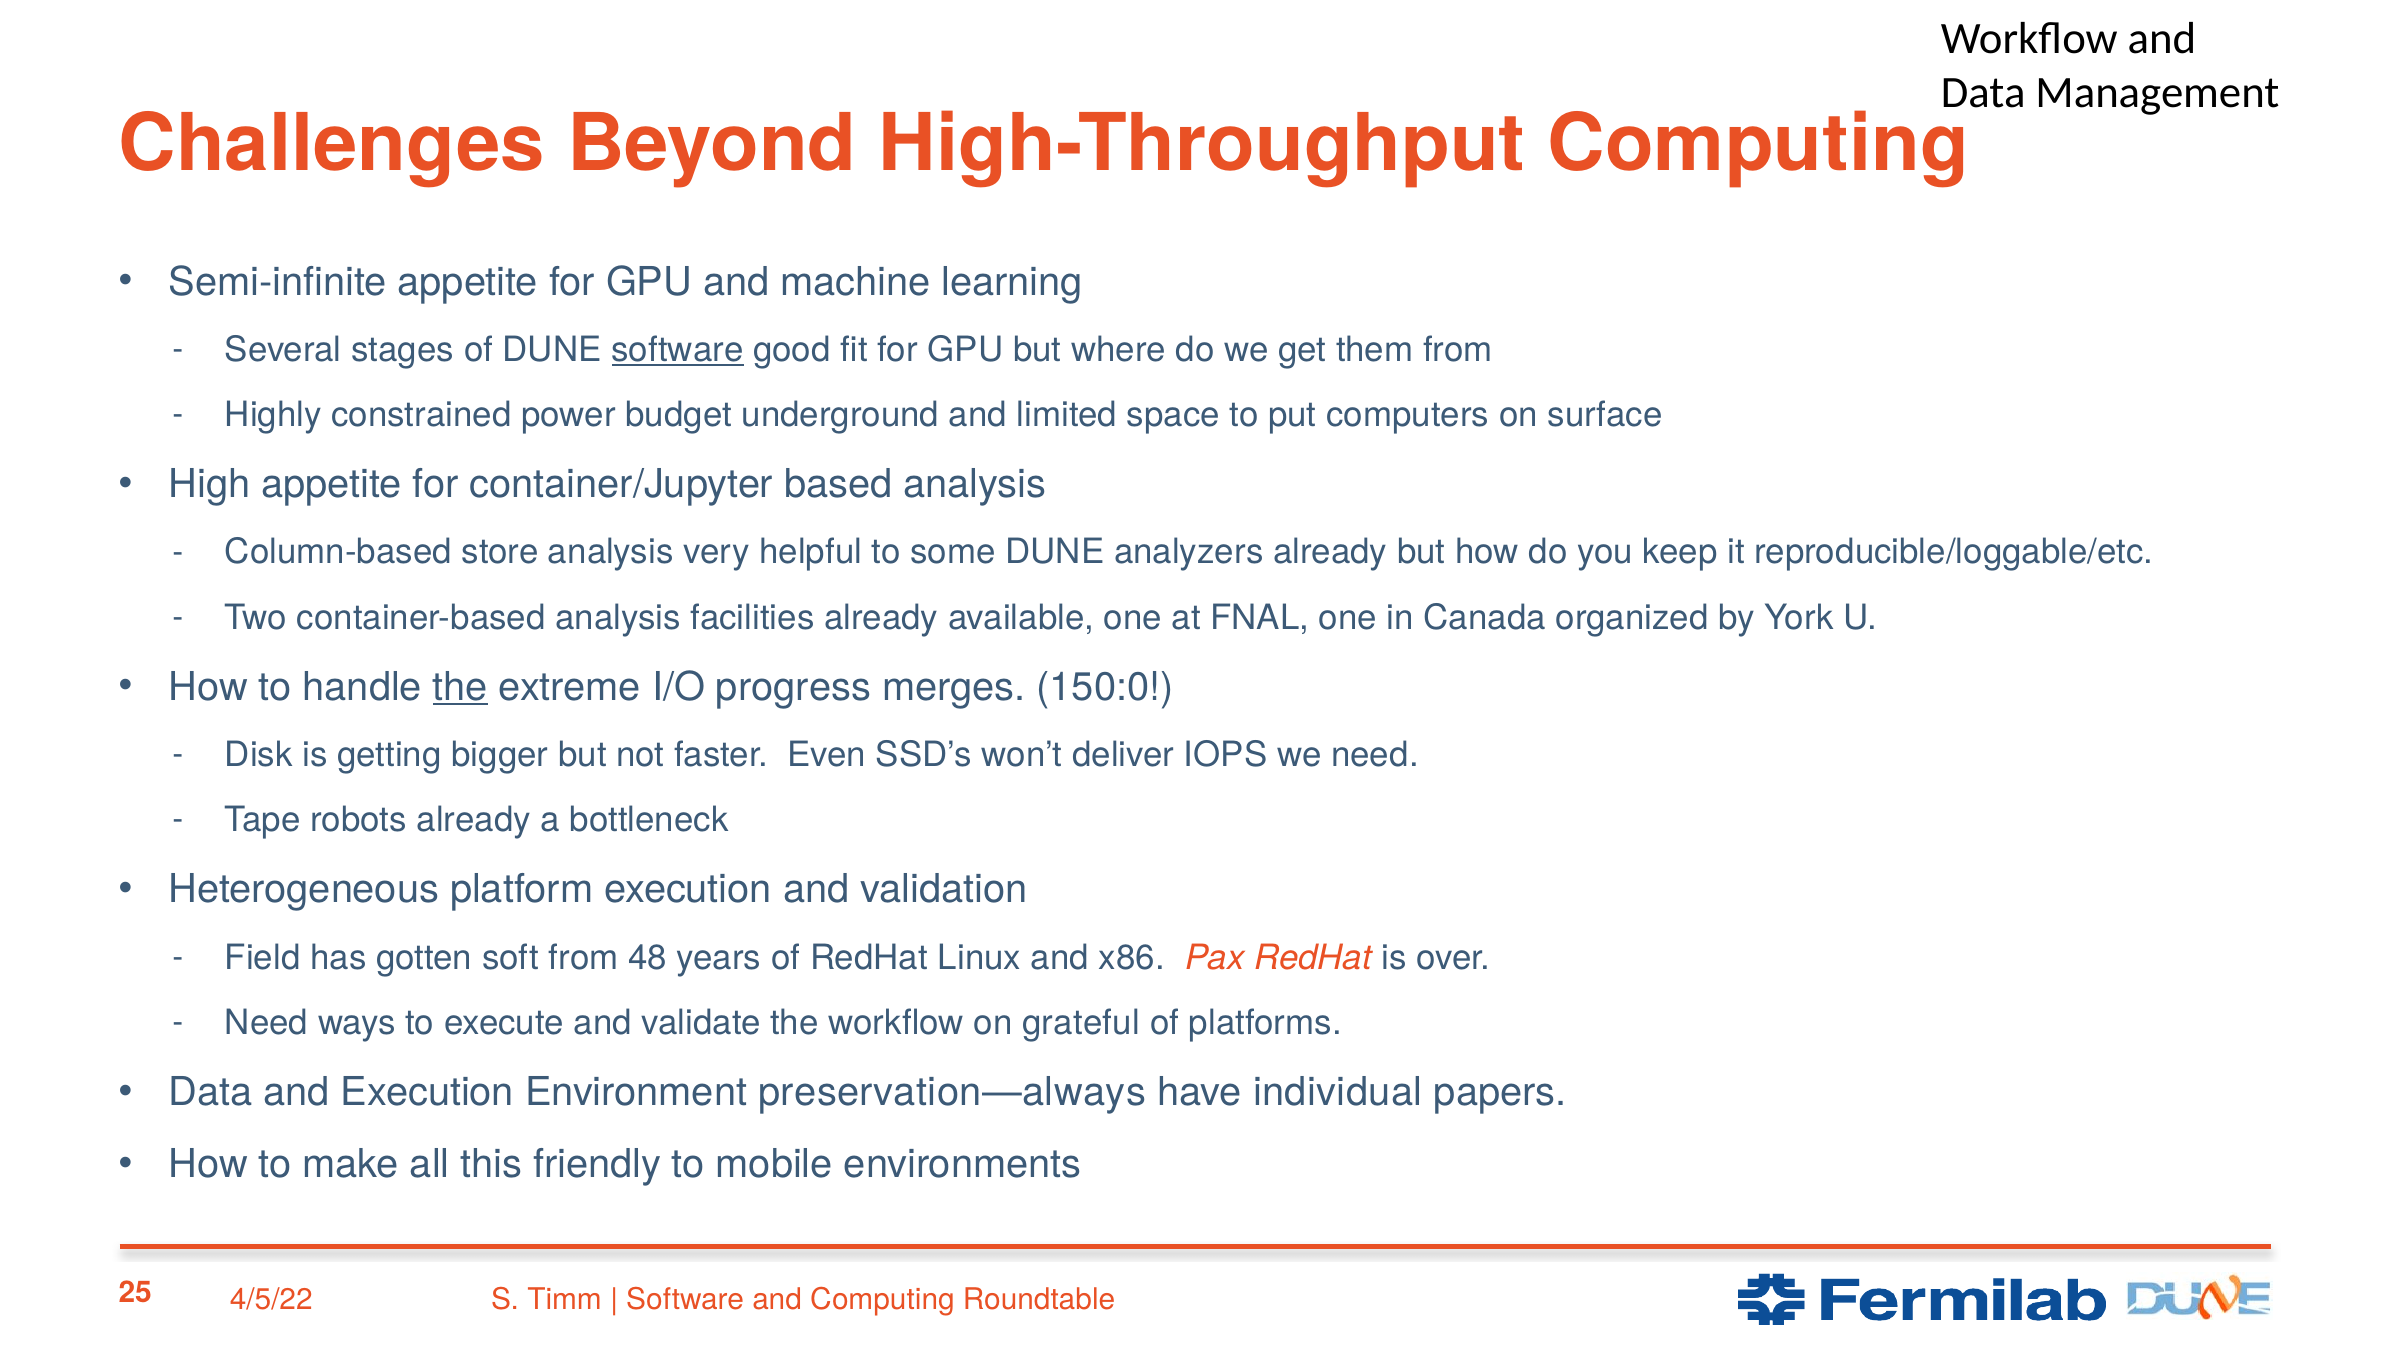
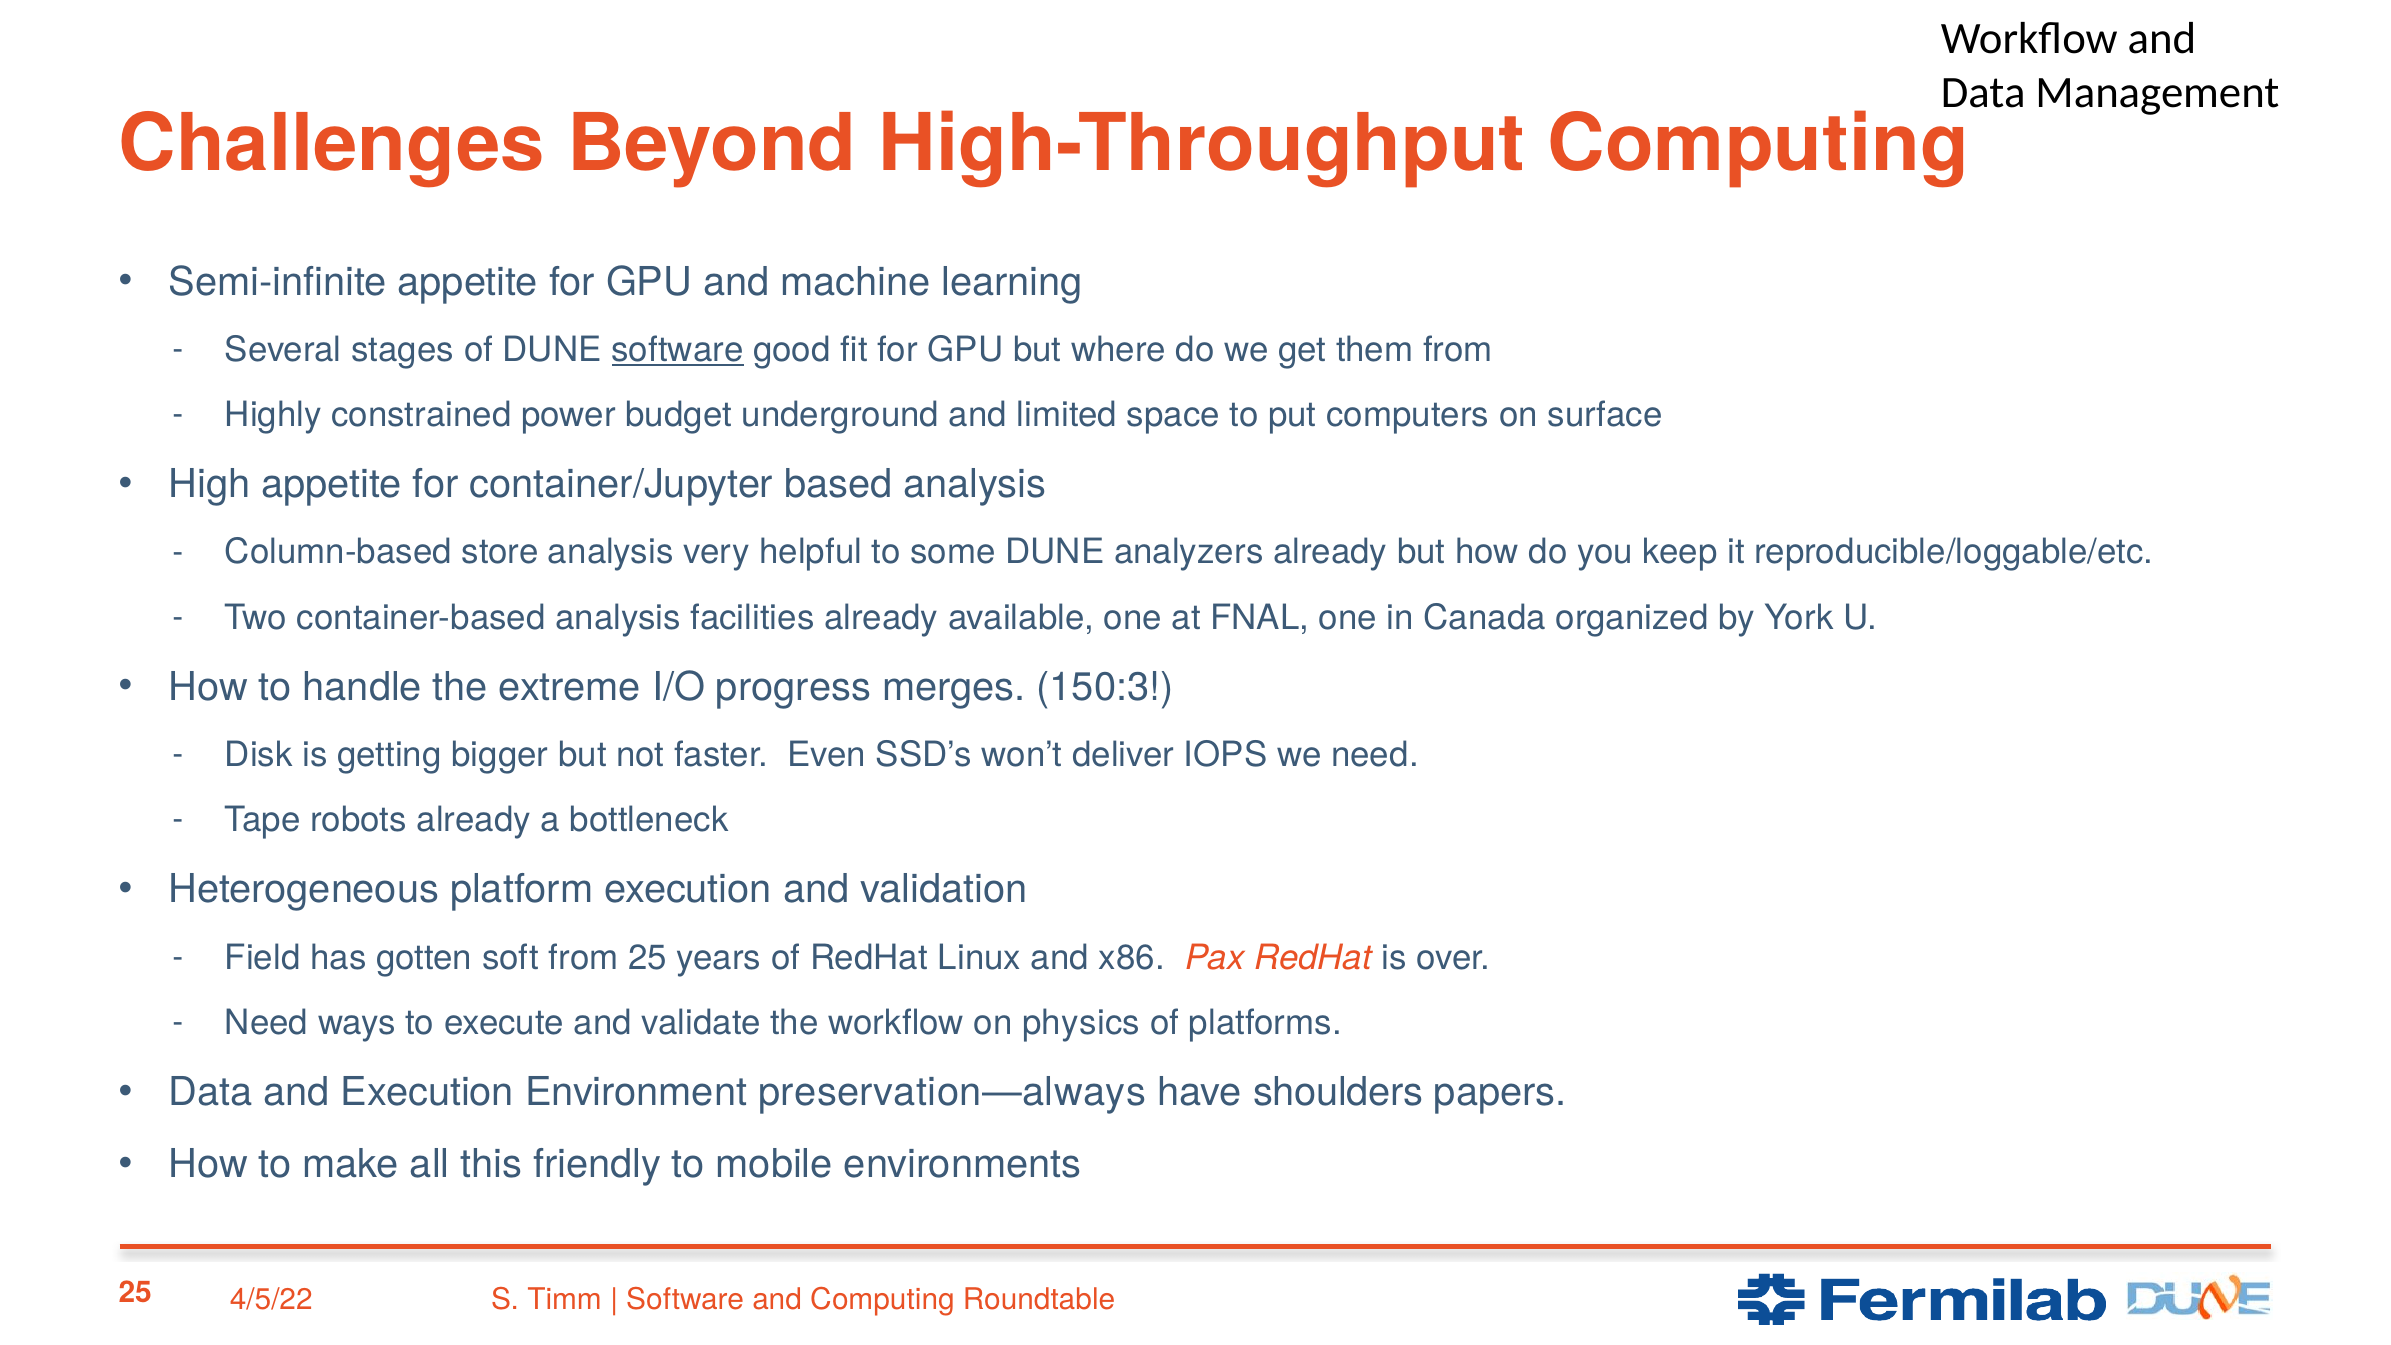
the underline: present -> none (460, 687)
150:0: 150:0 -> 150:3 (1105, 687)
from 48: 48 -> 25 (648, 958)
grateful: grateful -> physics (1081, 1023)
individual: individual -> shoulders (1338, 1092)
